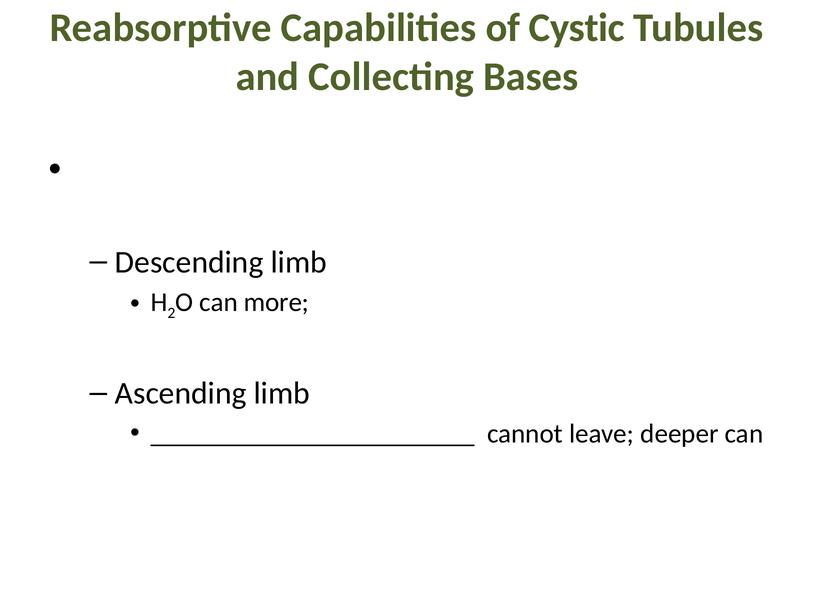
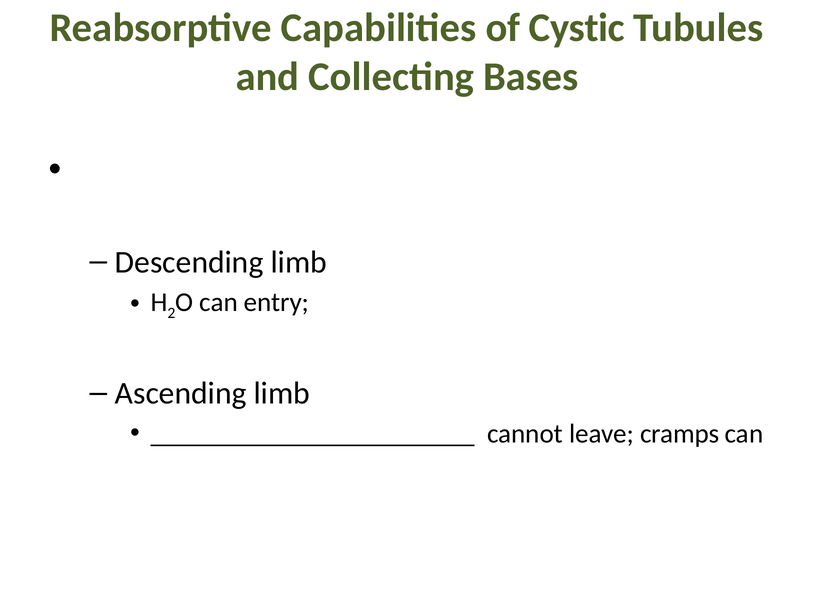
more: more -> entry (276, 302)
deeper: deeper -> cramps (680, 433)
